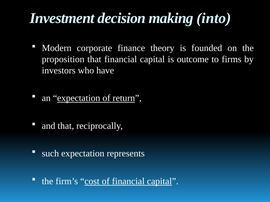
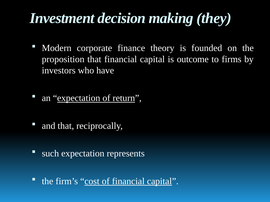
into: into -> they (214, 18)
